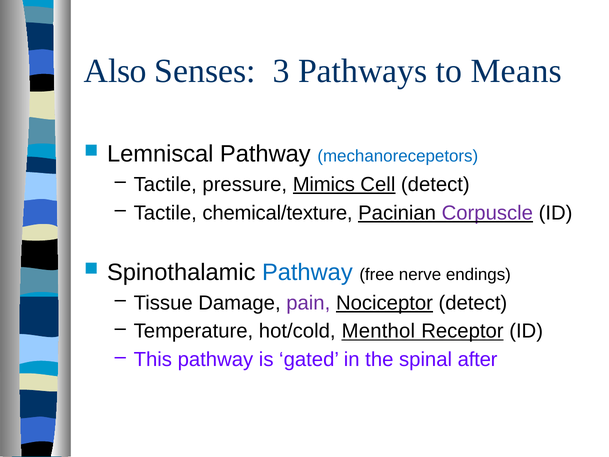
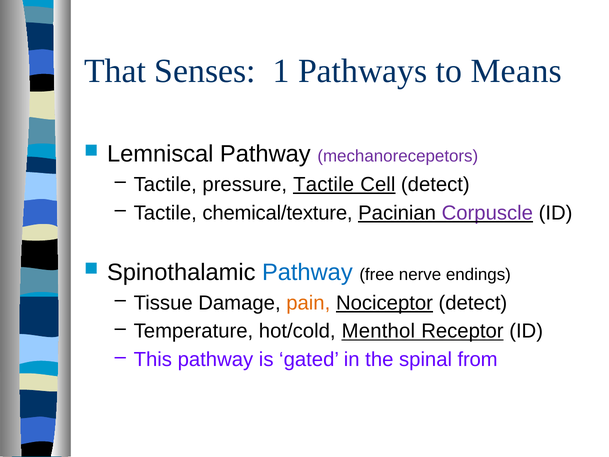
Also: Also -> That (115, 71)
3: 3 -> 1 (281, 71)
mechanorecepetors colour: blue -> purple (398, 156)
pressure Mimics: Mimics -> Tactile (324, 184)
pain colour: purple -> orange (308, 303)
after: after -> from (478, 360)
